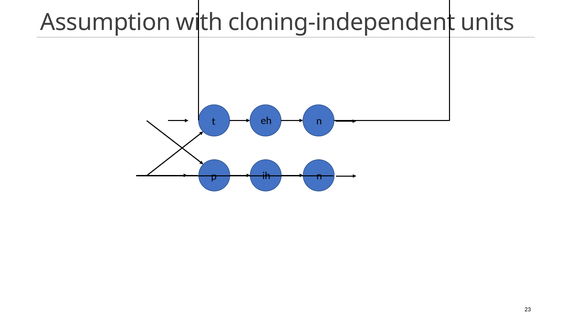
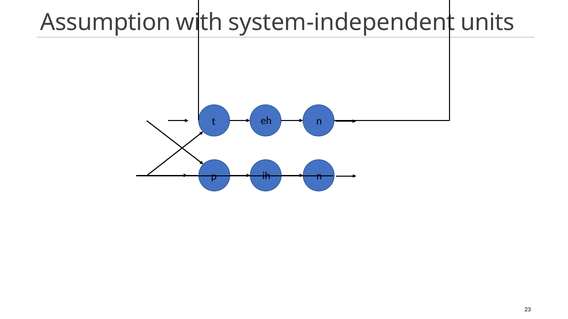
cloning-independent: cloning-independent -> system-independent (342, 22)
